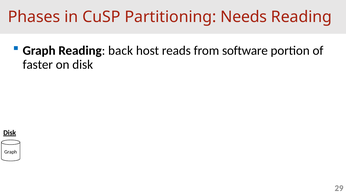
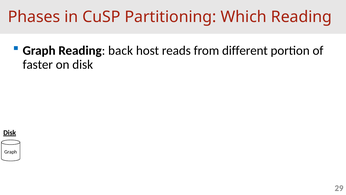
Needs: Needs -> Which (244, 17)
software: software -> different (245, 50)
